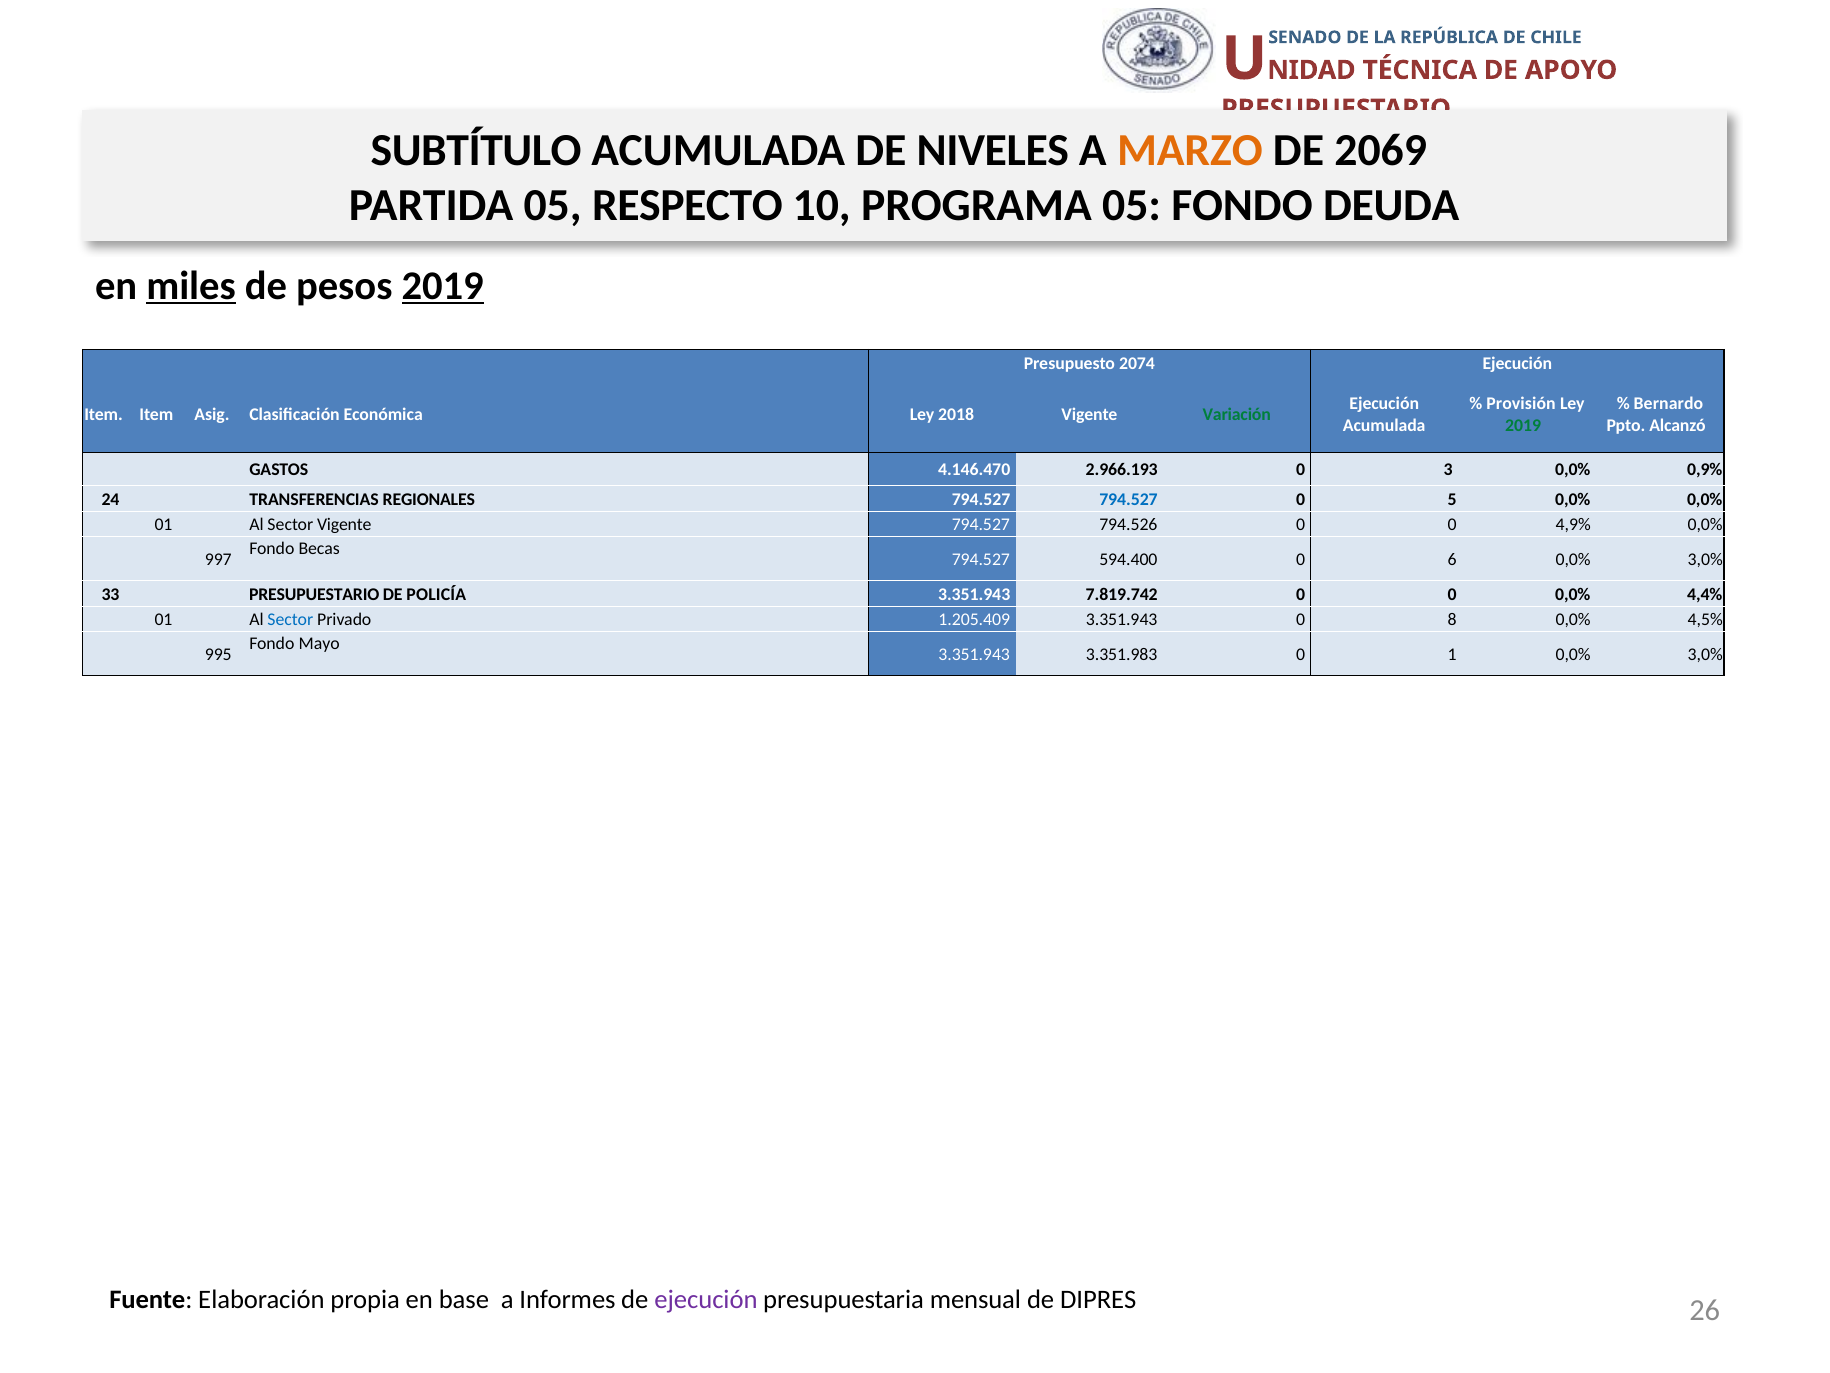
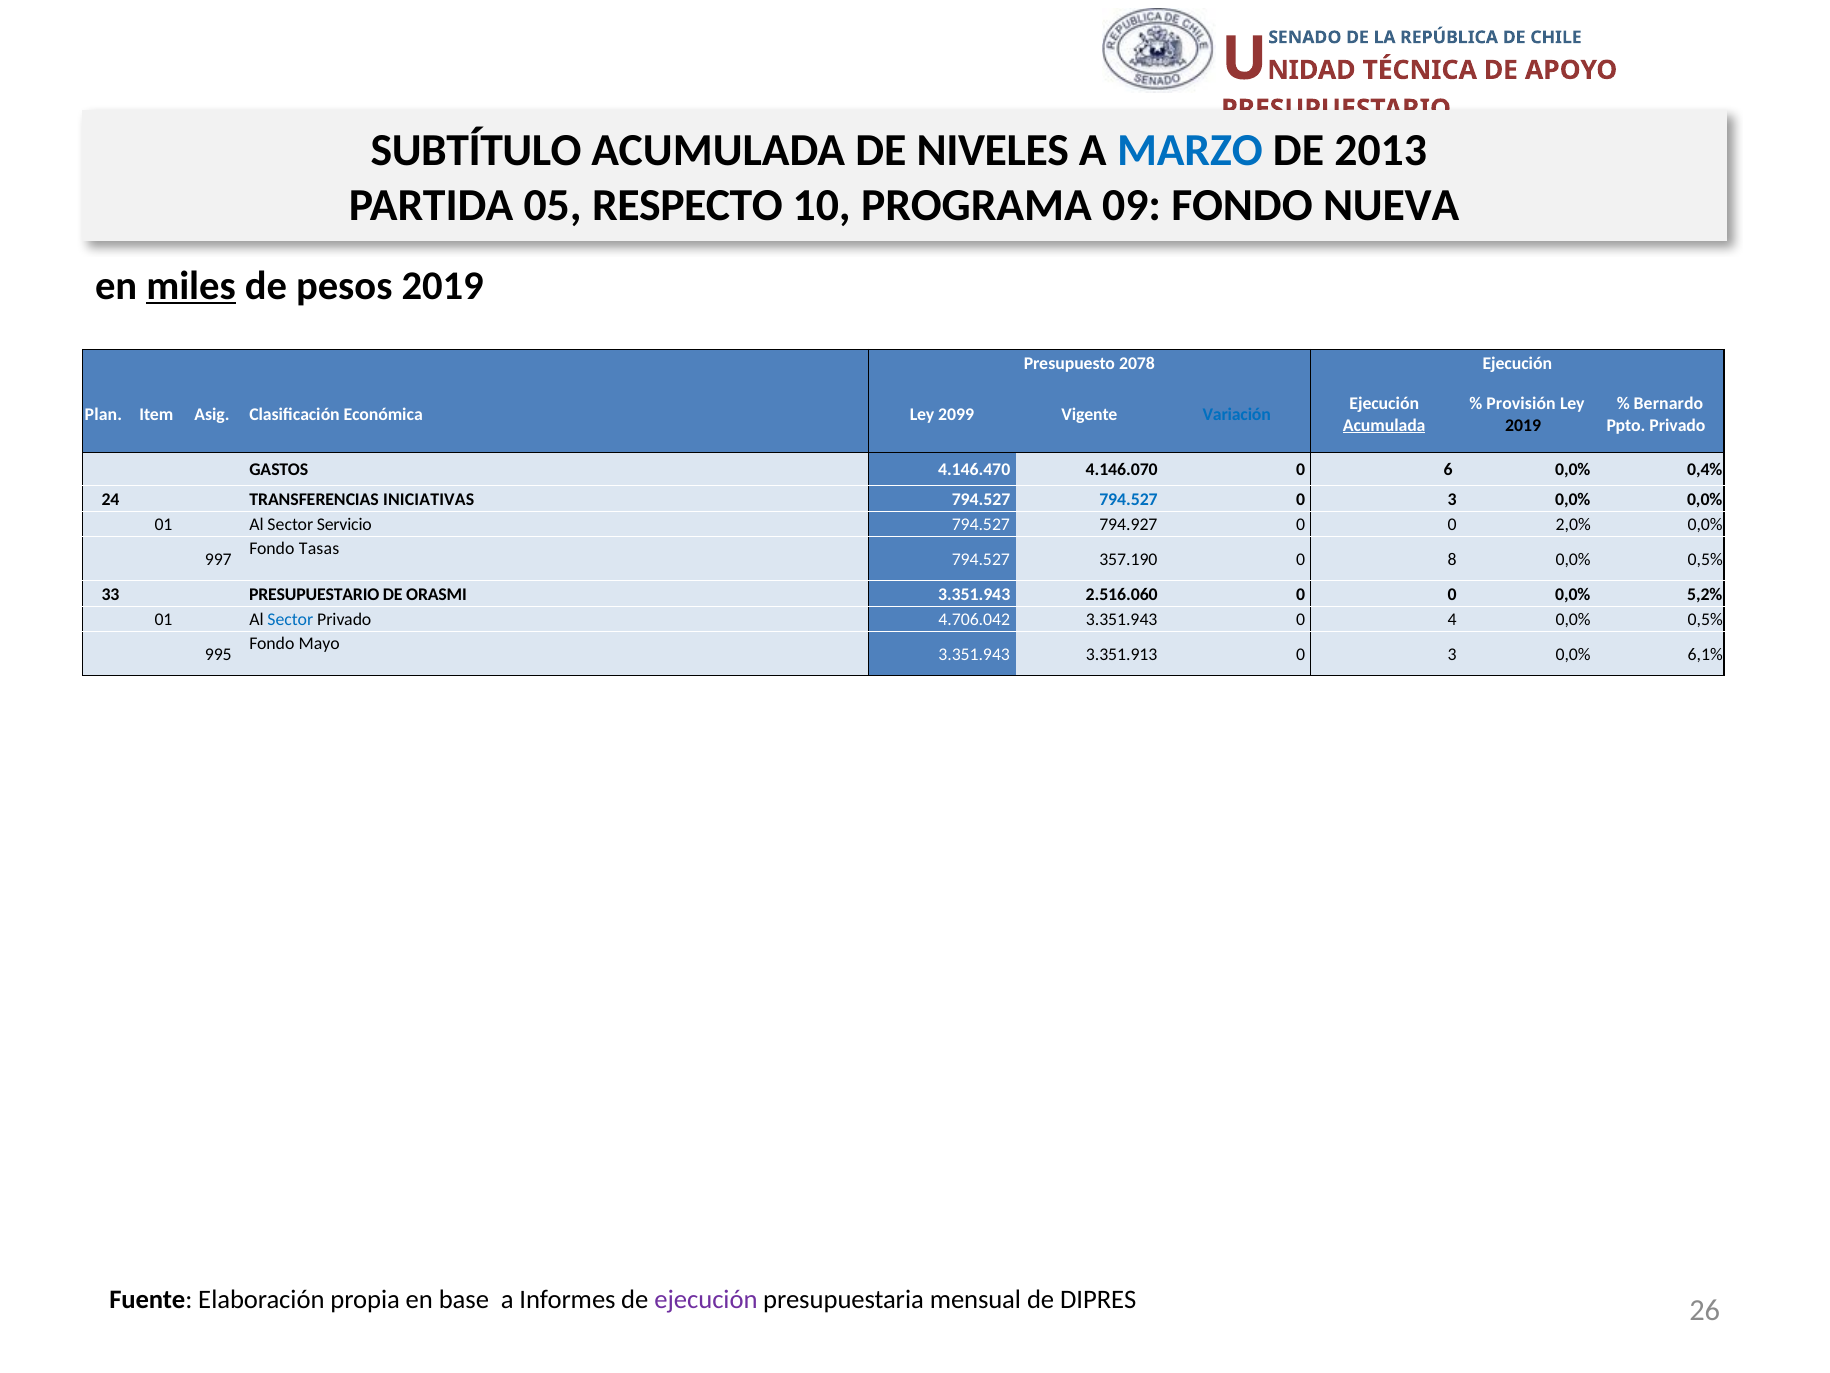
MARZO colour: orange -> blue (1190, 151)
2069: 2069 -> 2013 (1381, 151)
PROGRAMA 05: 05 -> 09 (1132, 206)
DEUDA: DEUDA -> NUEVA (1391, 206)
2019 underline: present -> none (443, 286)
2074: 2074 -> 2078 (1137, 364)
Item: Item -> Plan (103, 414)
2018: 2018 -> 2099 (956, 414)
Variación colour: green -> blue (1237, 414)
Acumulada underline: none -> present (1384, 425)
2019 colour: green -> black (1523, 425)
Ppto Alcanzó: Alcanzó -> Privado (1677, 425)
2.966.193: 2.966.193 -> 4.146.070 (1122, 470)
3: 3 -> 6 (1448, 470)
0,9%: 0,9% -> 0,4% (1705, 470)
REGIONALES: REGIONALES -> INICIATIVAS (429, 499)
5: 5 -> 3 (1452, 499)
Sector Vigente: Vigente -> Servicio (344, 524)
794.526: 794.526 -> 794.927 (1128, 524)
4,9%: 4,9% -> 2,0% (1573, 524)
Becas: Becas -> Tasas (319, 549)
594.400: 594.400 -> 357.190 (1128, 559)
6: 6 -> 8 (1452, 559)
3,0%: 3,0% -> 0,5% (1705, 559)
POLICÍA: POLICÍA -> ORASMI (436, 594)
7.819.742: 7.819.742 -> 2.516.060 (1122, 594)
4,4%: 4,4% -> 5,2% (1705, 594)
1.205.409: 1.205.409 -> 4.706.042 (974, 619)
8: 8 -> 4 (1452, 619)
4,5%: 4,5% -> 0,5% (1705, 619)
3.351.983: 3.351.983 -> 3.351.913 (1122, 654)
1: 1 -> 3 (1452, 654)
3,0%: 3,0% -> 6,1% (1705, 654)
